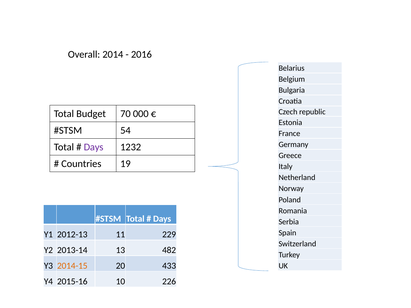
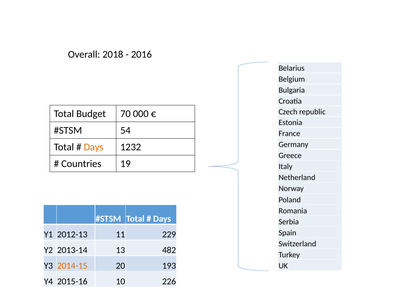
2014: 2014 -> 2018 (113, 54)
Days colour: purple -> orange (94, 147)
433: 433 -> 193 (169, 266)
